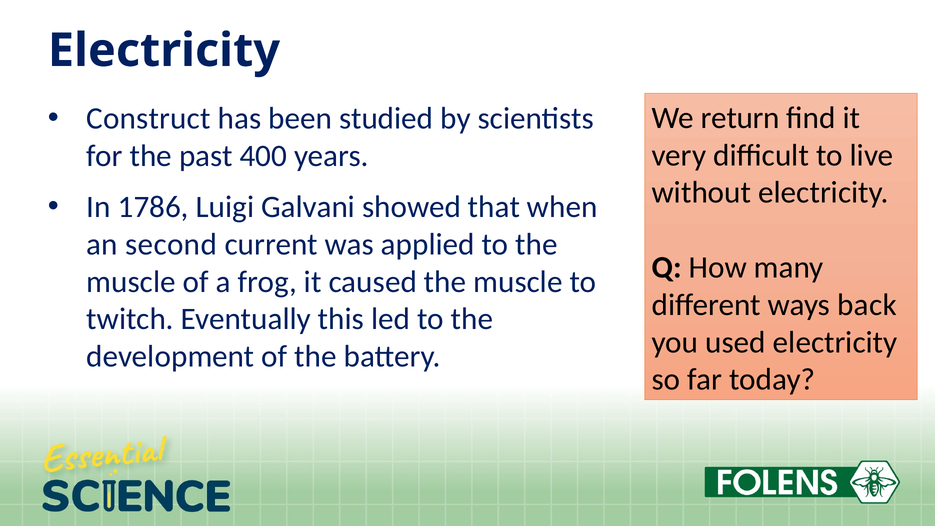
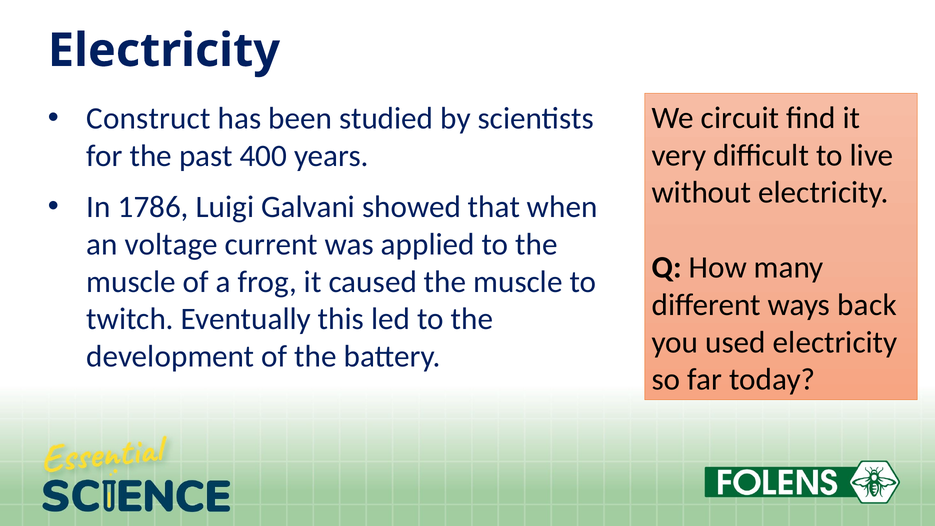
return: return -> circuit (740, 118)
second: second -> voltage (171, 244)
